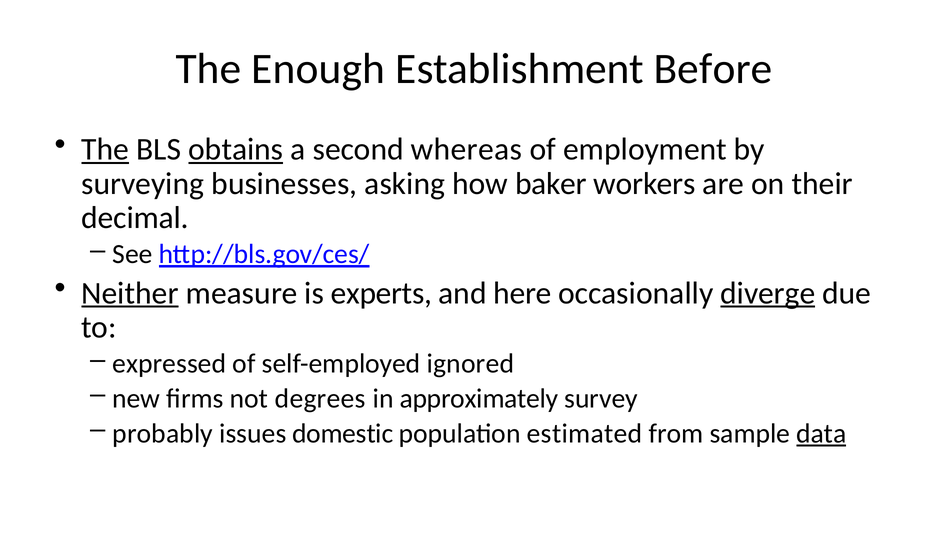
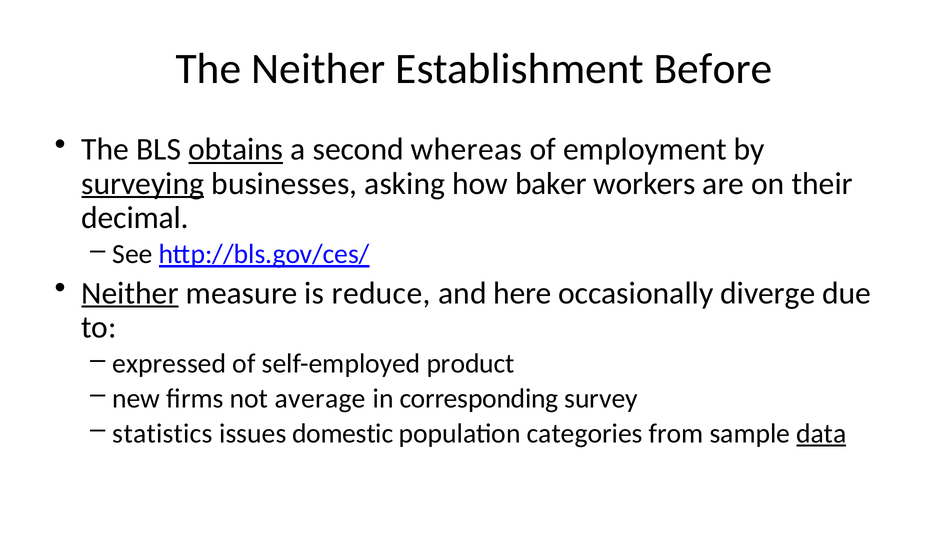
The Enough: Enough -> Neither (318, 69)
The underline: present -> none (105, 149)
surveying underline: none -> present (143, 183)
experts: experts -> reduce (381, 293)
diverge underline: present -> none (768, 293)
ignored: ignored -> product (471, 364)
degrees: degrees -> average (320, 399)
approximately: approximately -> corresponding (479, 399)
probably: probably -> statistics (163, 433)
estimated: estimated -> categories (585, 433)
